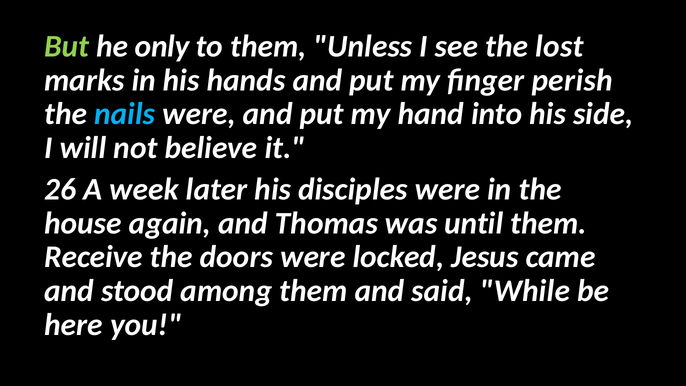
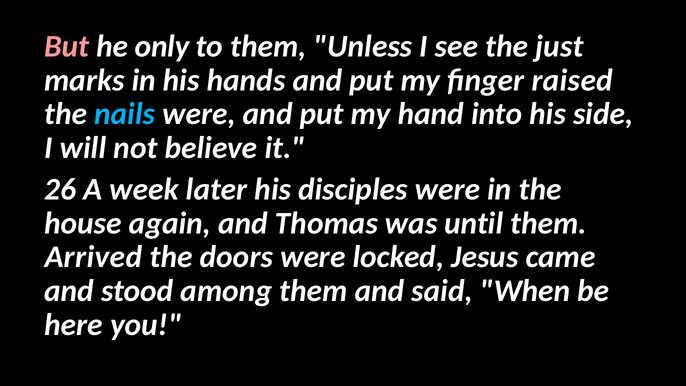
But colour: light green -> pink (67, 46)
lost: lost -> just (559, 46)
perish: perish -> raised (572, 80)
Receive: Receive -> Arrived (93, 257)
While: While -> When (525, 291)
